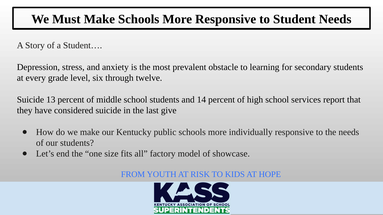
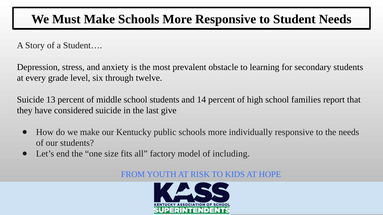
services: services -> families (306, 100)
showcase: showcase -> including (231, 154)
